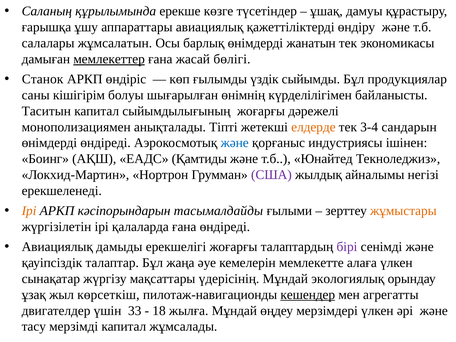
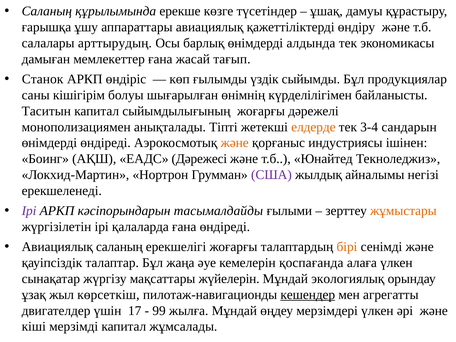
жұмсалатын: жұмсалатын -> арттырудың (115, 43)
жанатын: жанатын -> алдында (311, 43)
мемлекеттер underline: present -> none (109, 59)
бөлігі: бөлігі -> тағып (232, 59)
және colour: blue -> orange (235, 143)
Қамтиды: Қамтиды -> Дәрежесі (199, 159)
Ірі colour: orange -> purple (29, 211)
Авиациялық дамыды: дамыды -> саланың (119, 247)
бірі colour: purple -> orange (347, 247)
мемлекетте: мемлекетте -> қоспағанда (311, 263)
үдерісінің: үдерісінің -> жүйелерін (229, 279)
33: 33 -> 17 (135, 311)
18: 18 -> 99 (159, 311)
тасу: тасу -> кіші (34, 327)
